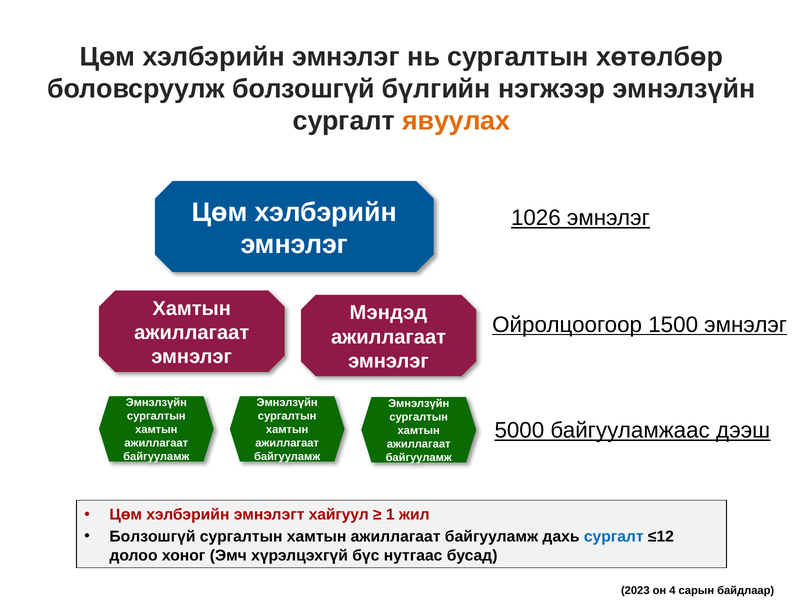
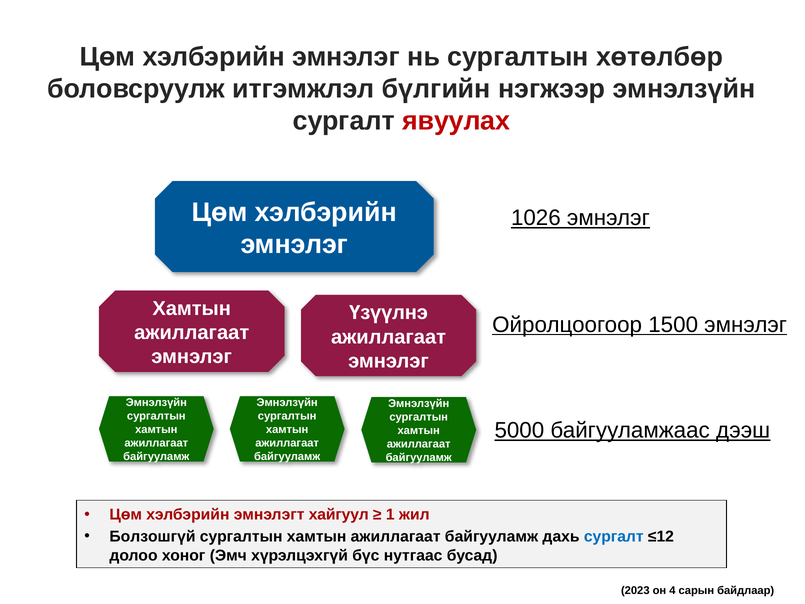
боловсруулж болзошгүй: болзошгүй -> итгэмжлэл (303, 89)
явуулах colour: orange -> red (456, 121)
Мэндэд: Мэндэд -> Үзүүлнэ (389, 313)
